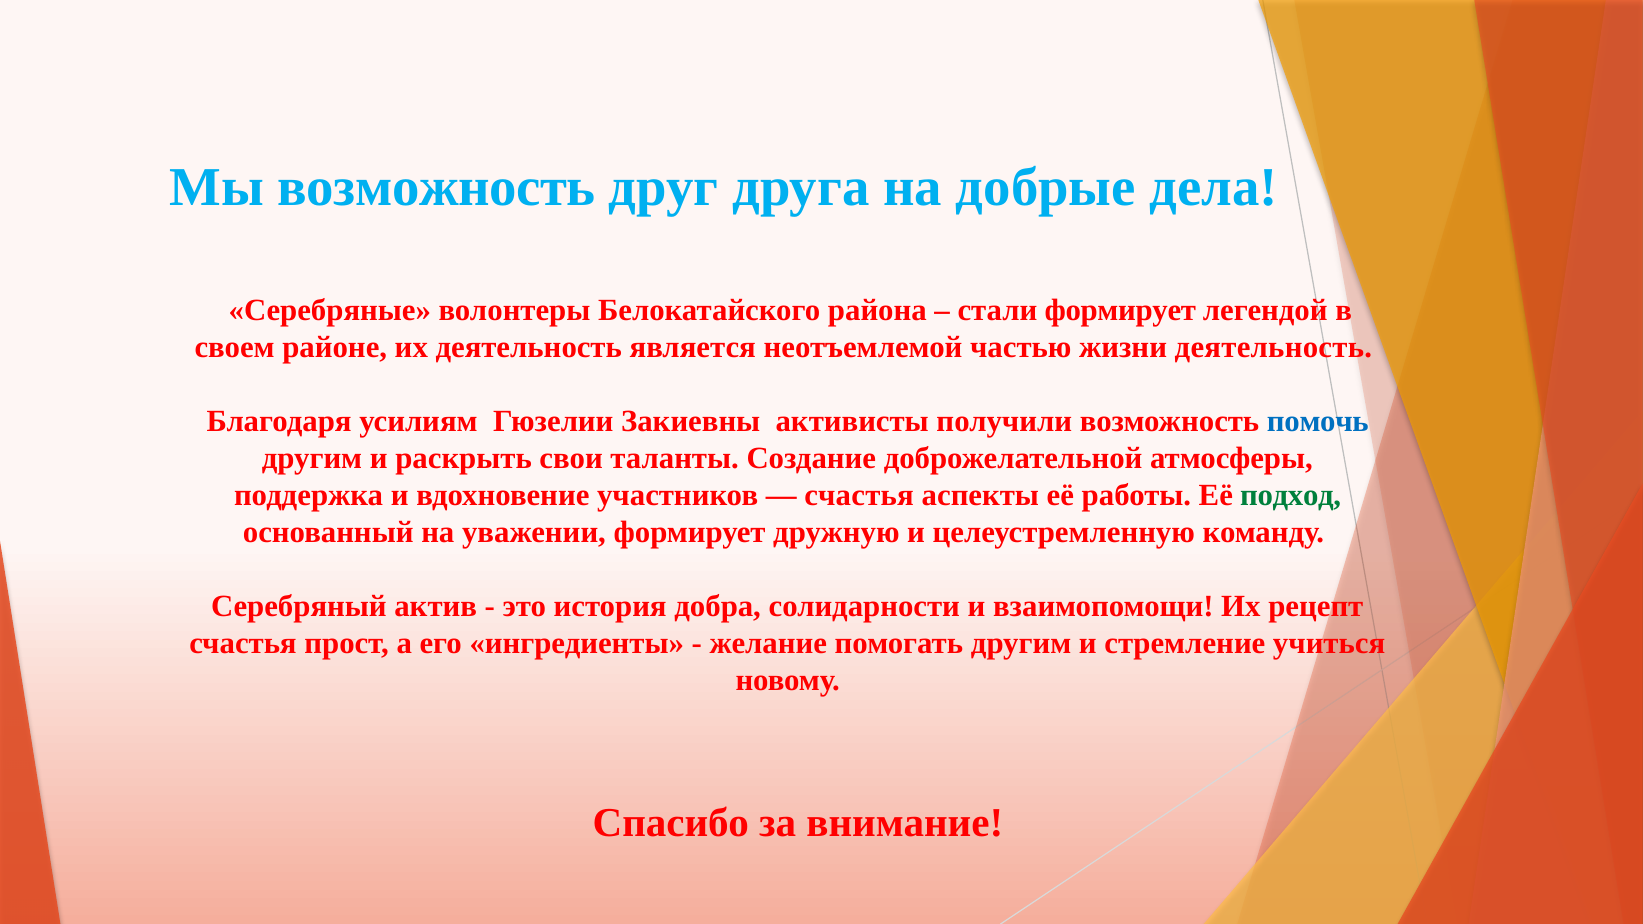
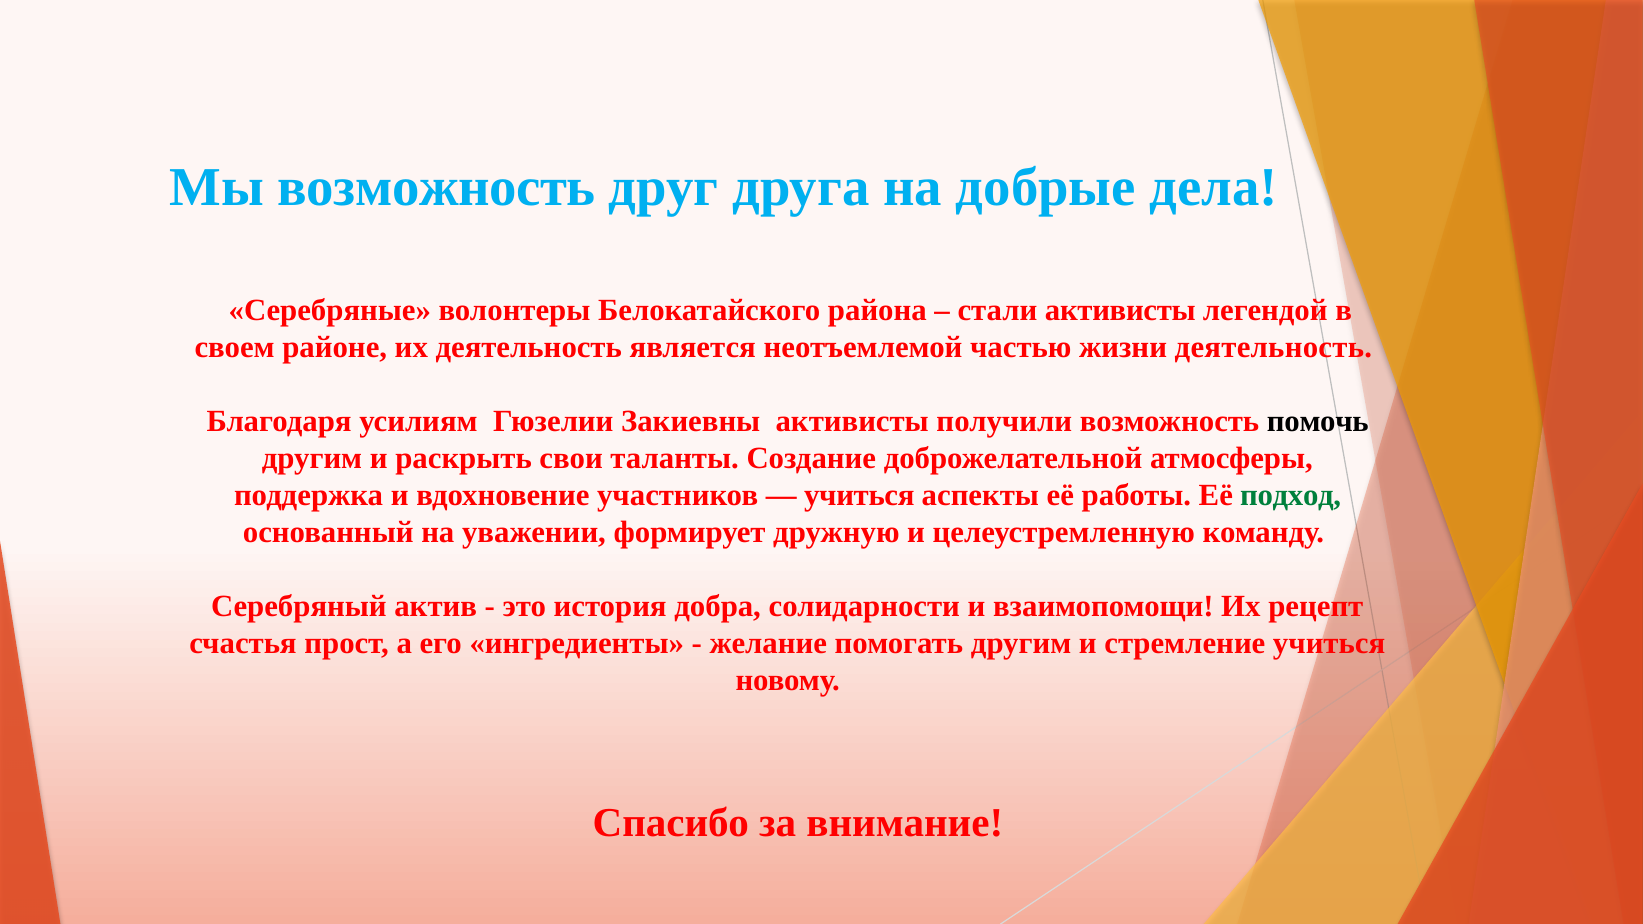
стали формирует: формирует -> активисты (1120, 311)
помочь colour: blue -> black (1318, 421)
счастья: счастья -> учиться (859, 495)
